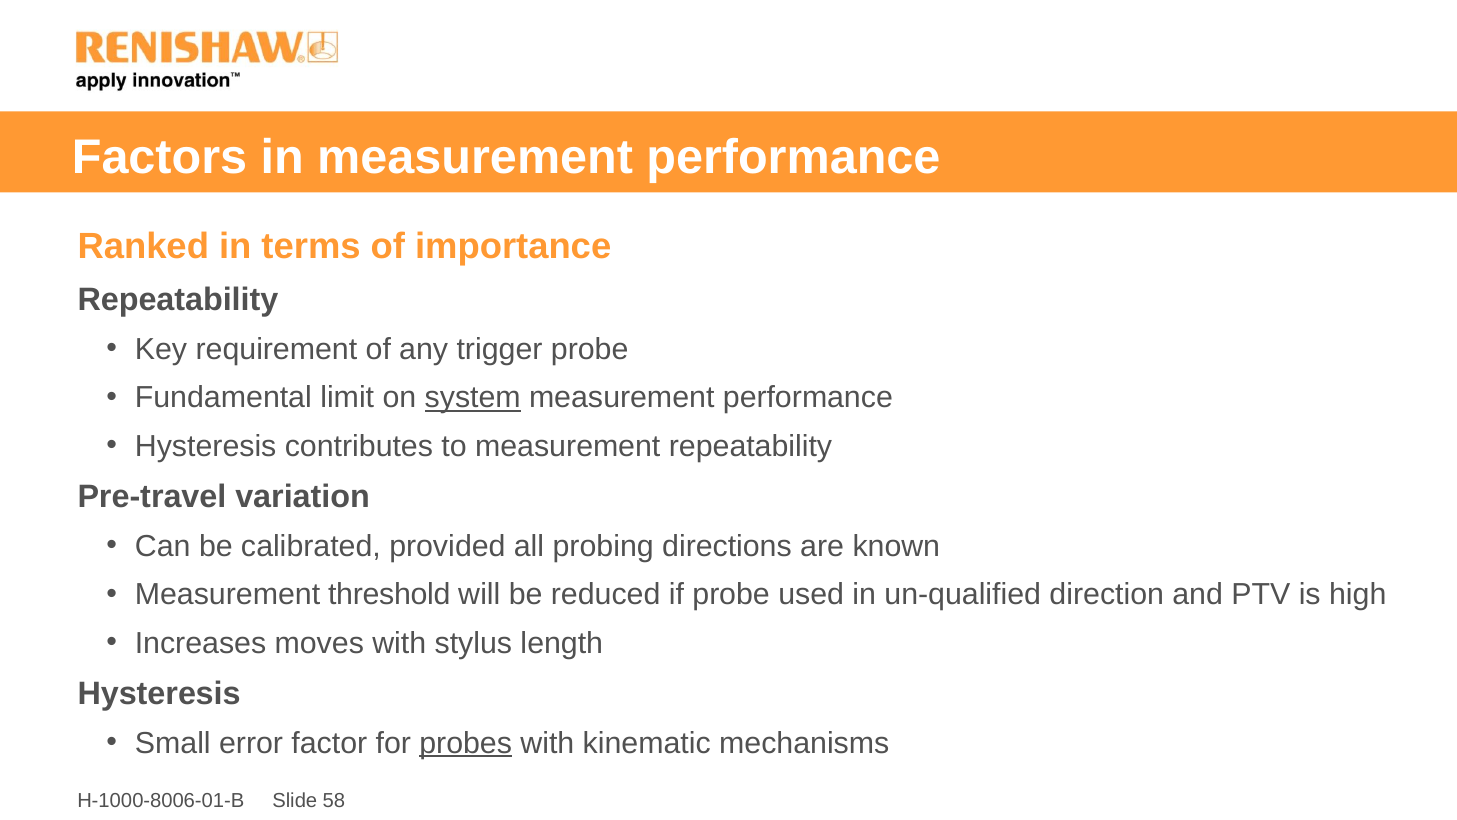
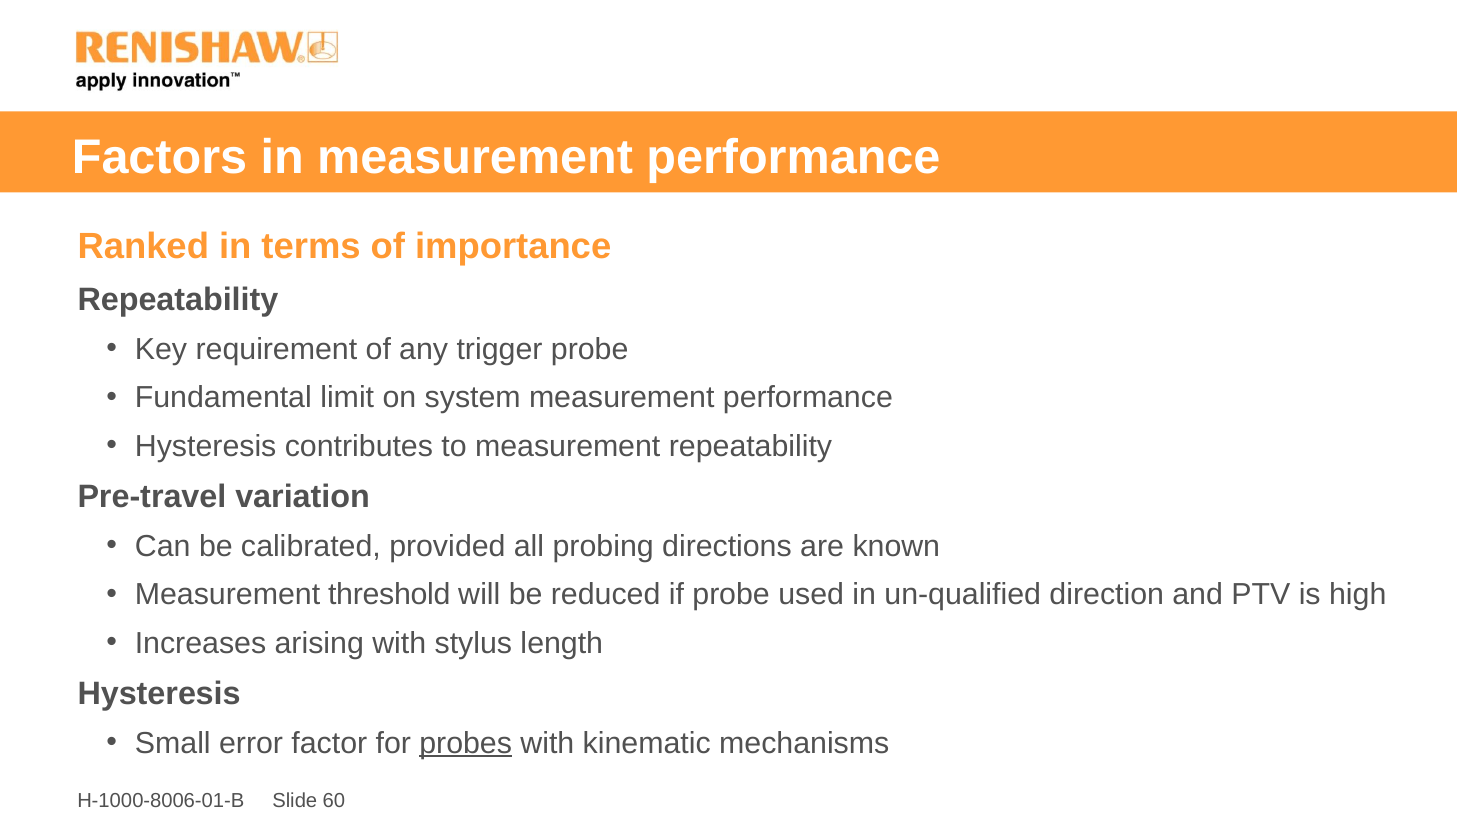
system underline: present -> none (473, 398)
moves: moves -> arising (319, 643)
58: 58 -> 60 (334, 800)
